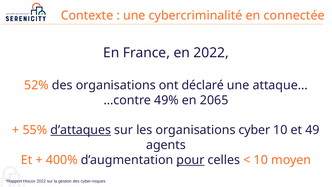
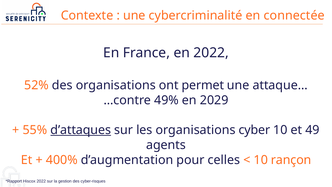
déclaré: déclaré -> permet (203, 85)
2065: 2065 -> 2029 (214, 100)
pour underline: present -> none (190, 160)
moyen: moyen -> rançon (291, 160)
